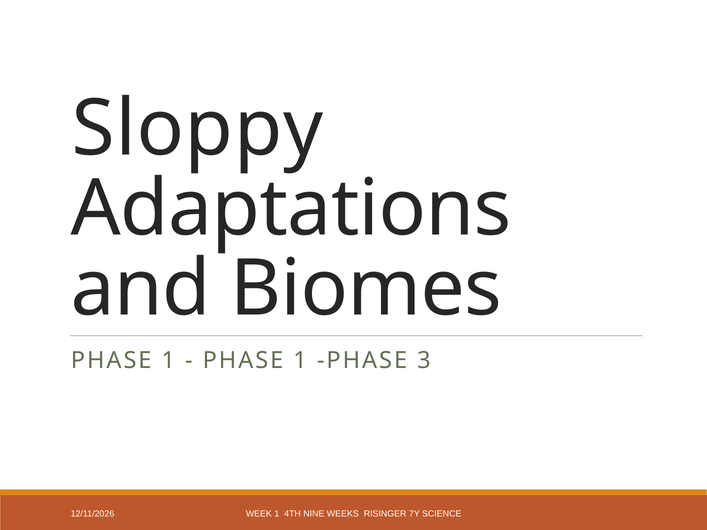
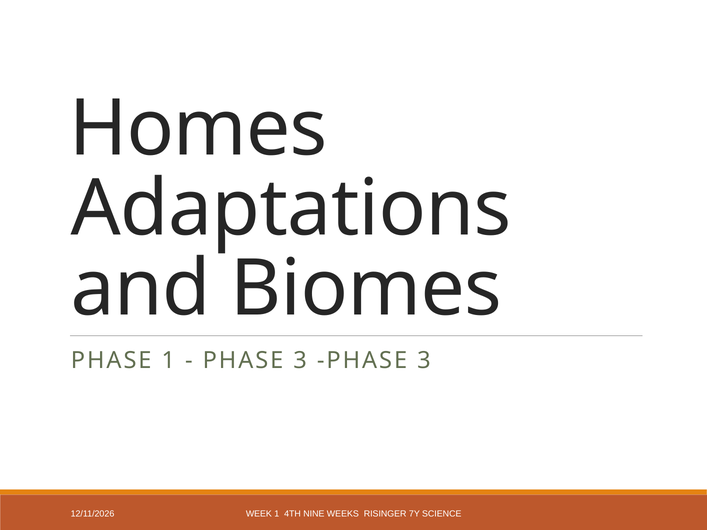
Sloppy: Sloppy -> Homes (198, 129)
1: 1 -> 3 (300, 361)
